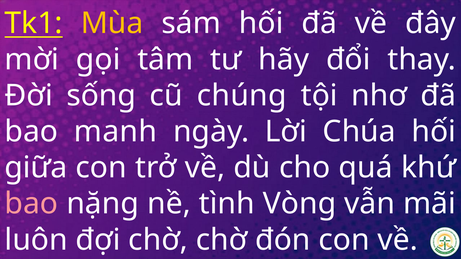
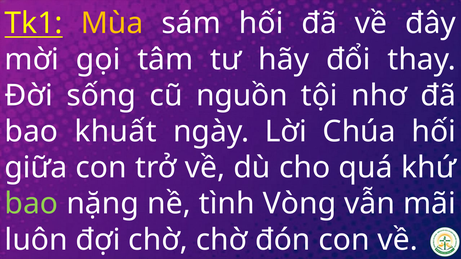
chúng: chúng -> nguồn (242, 96)
manh: manh -> khuất (115, 132)
bao colour: pink -> light green (31, 204)
